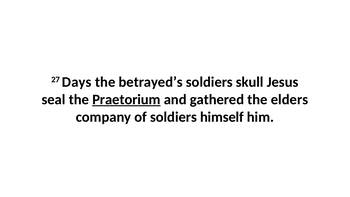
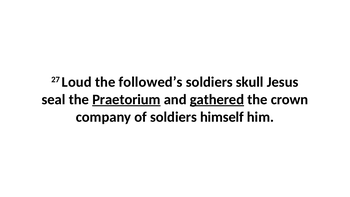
Days: Days -> Loud (77, 82)
betrayed’s: betrayed’s -> followed’s (151, 82)
gathered underline: none -> present (217, 99)
elders: elders -> crown (290, 99)
